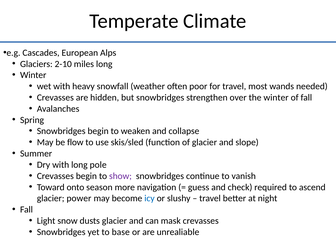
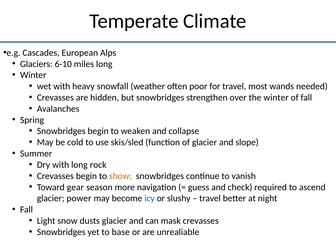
2-10: 2-10 -> 6-10 (63, 64)
flow: flow -> cold (75, 142)
pole: pole -> rock (98, 165)
show colour: purple -> orange (120, 176)
onto: onto -> gear (75, 187)
